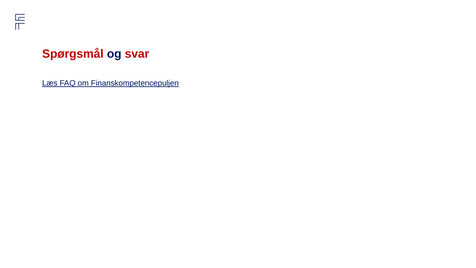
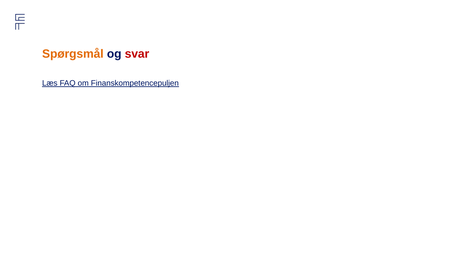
Spørgsmål colour: red -> orange (73, 54)
